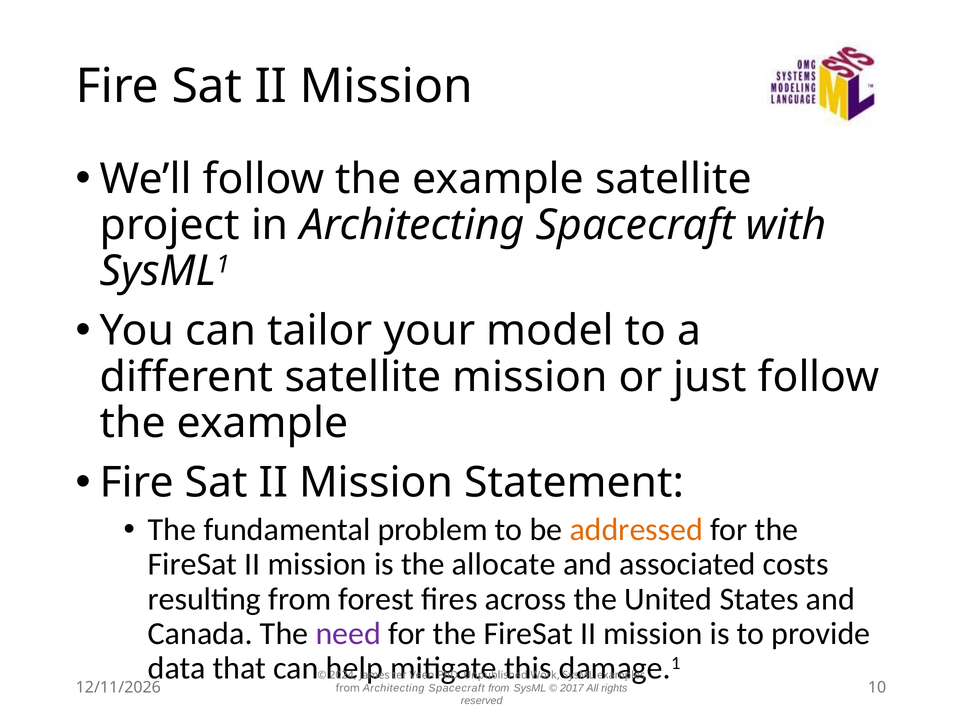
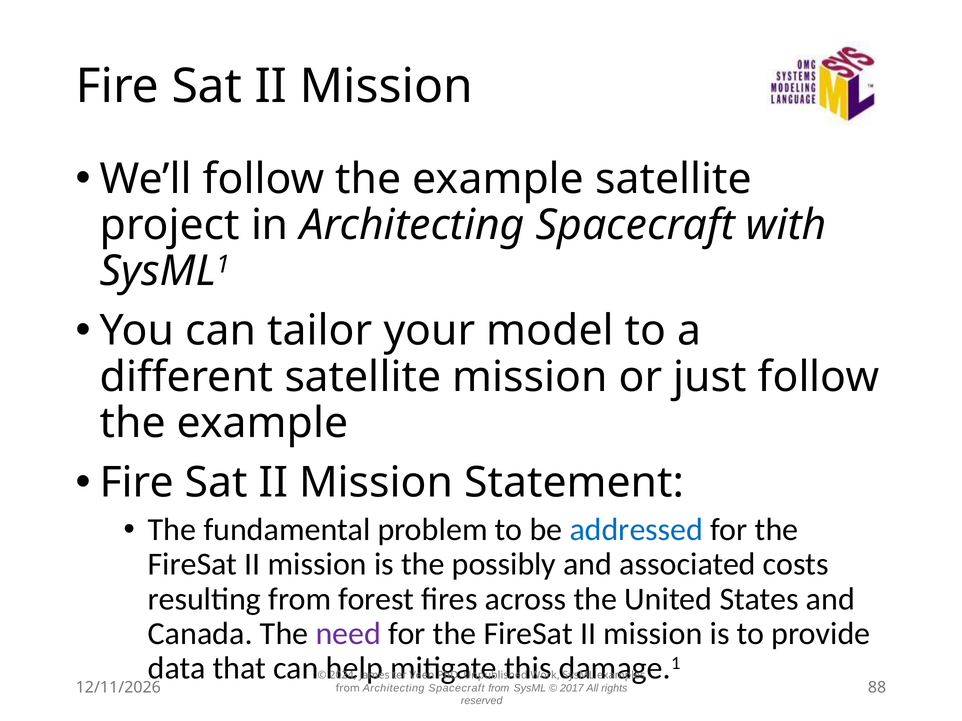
addressed colour: orange -> blue (636, 530)
allocate: allocate -> possibly (504, 565)
10: 10 -> 88 (877, 688)
